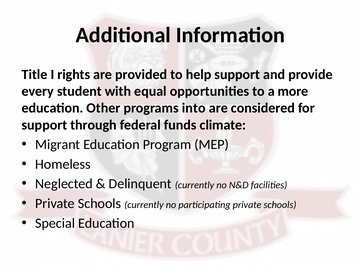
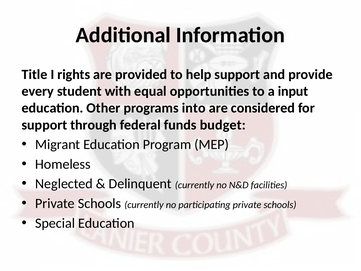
more: more -> input (293, 91)
climate: climate -> budget (223, 125)
